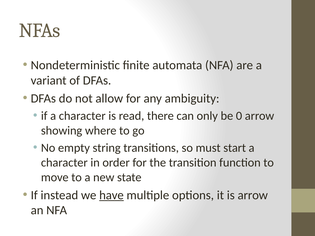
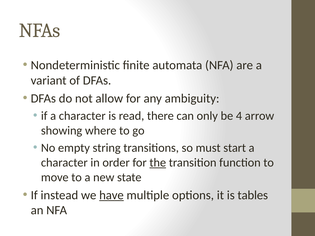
0: 0 -> 4 (239, 116)
the underline: none -> present (158, 163)
is arrow: arrow -> tables (253, 195)
